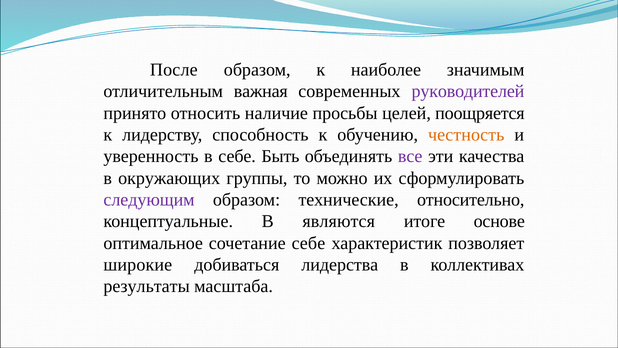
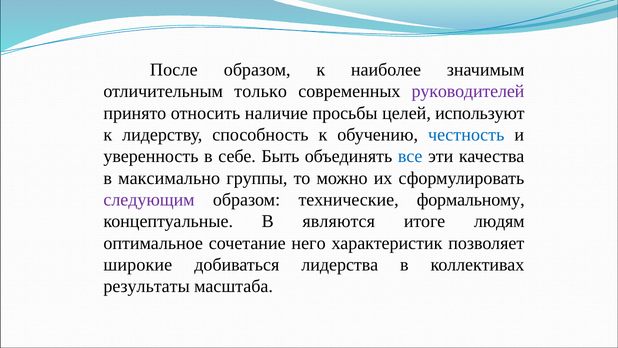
важная: важная -> только (261, 91)
поощряется: поощряется -> используют (480, 113)
честность colour: orange -> blue (466, 135)
все colour: purple -> blue (410, 156)
окружающих: окружающих -> максимально (169, 178)
относительно: относительно -> формальному (471, 200)
основе: основе -> людям (499, 221)
сочетание себе: себе -> него (309, 243)
